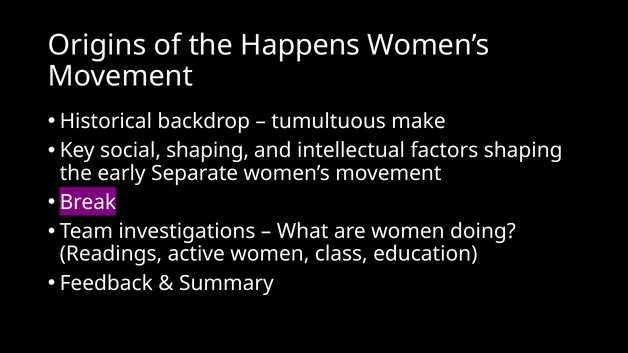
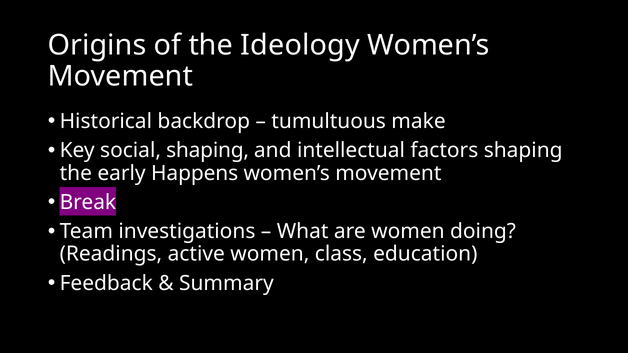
Happens: Happens -> Ideology (300, 45)
Separate: Separate -> Happens (195, 173)
